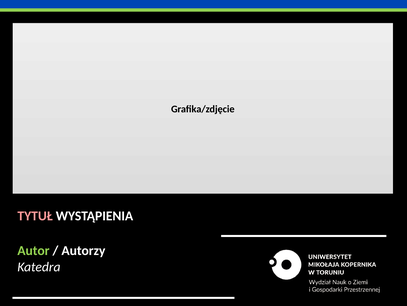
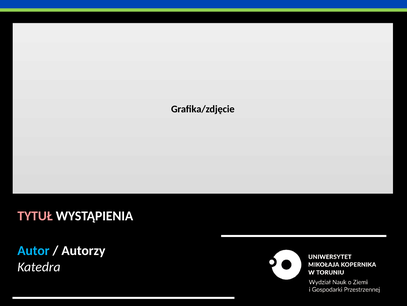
Autor colour: light green -> light blue (33, 250)
